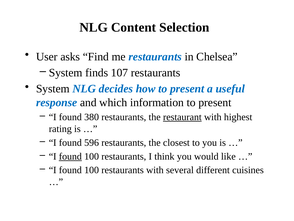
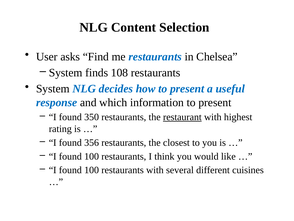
107: 107 -> 108 (120, 73)
380: 380 -> 350 (92, 117)
596: 596 -> 356 (92, 142)
found underline: present -> none (70, 156)
